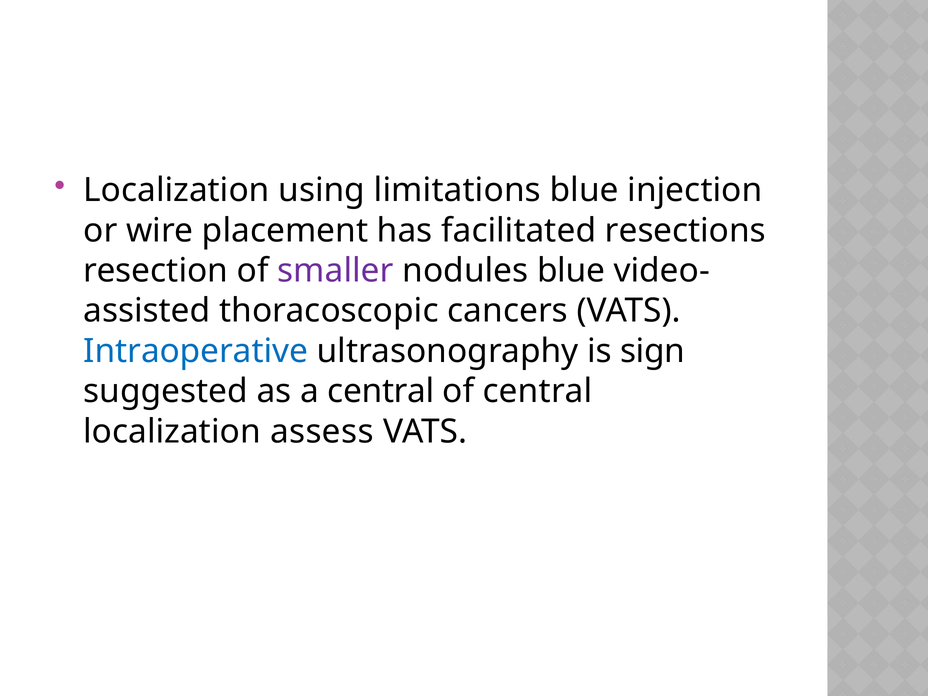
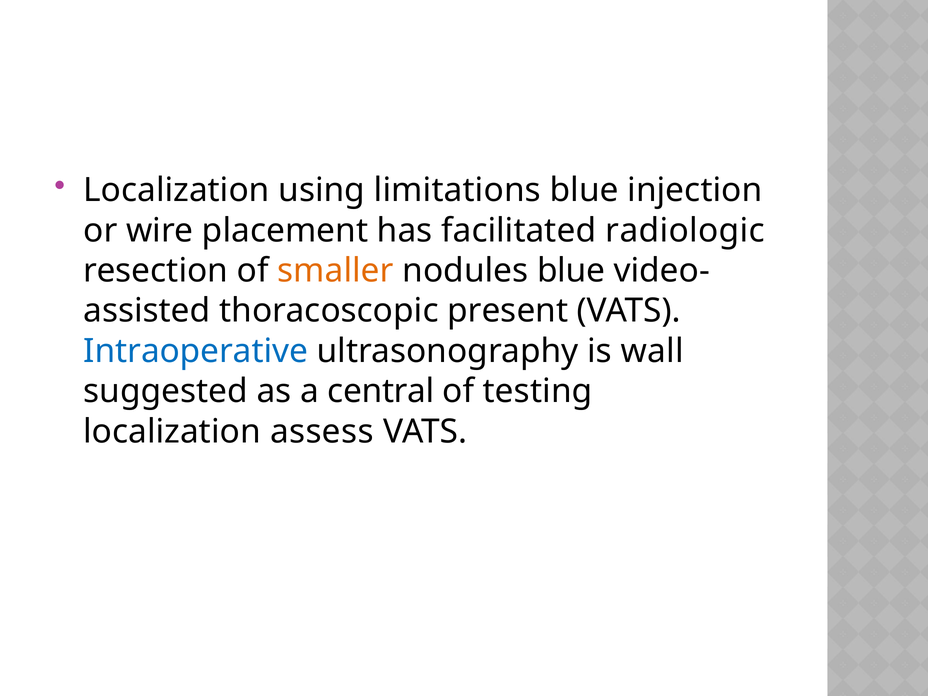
resections: resections -> radiologic (685, 231)
smaller colour: purple -> orange (336, 271)
cancers: cancers -> present (508, 311)
sign: sign -> wall (652, 351)
of central: central -> testing (538, 391)
